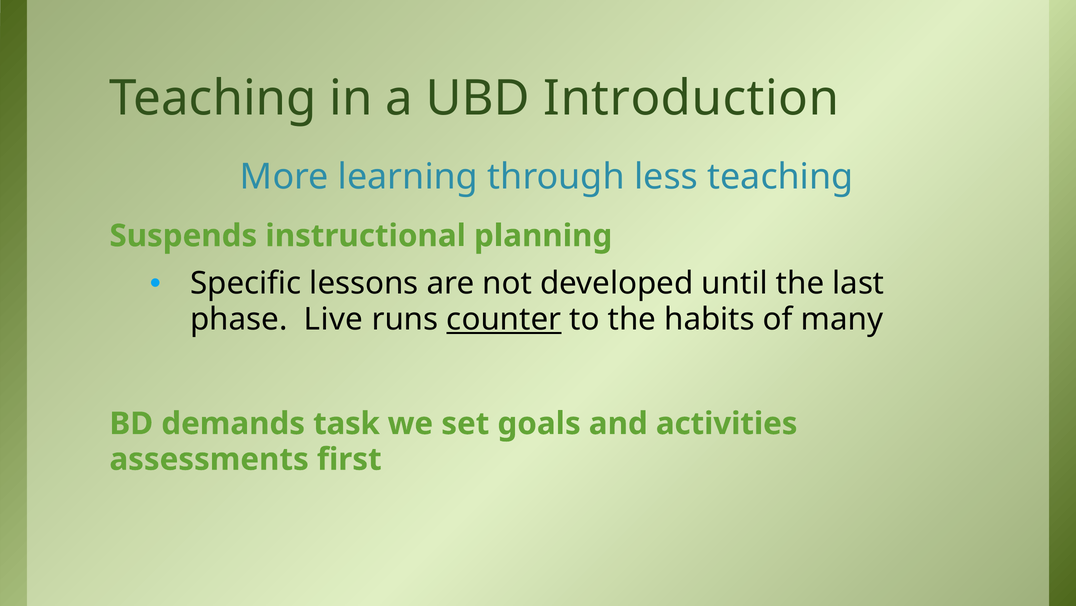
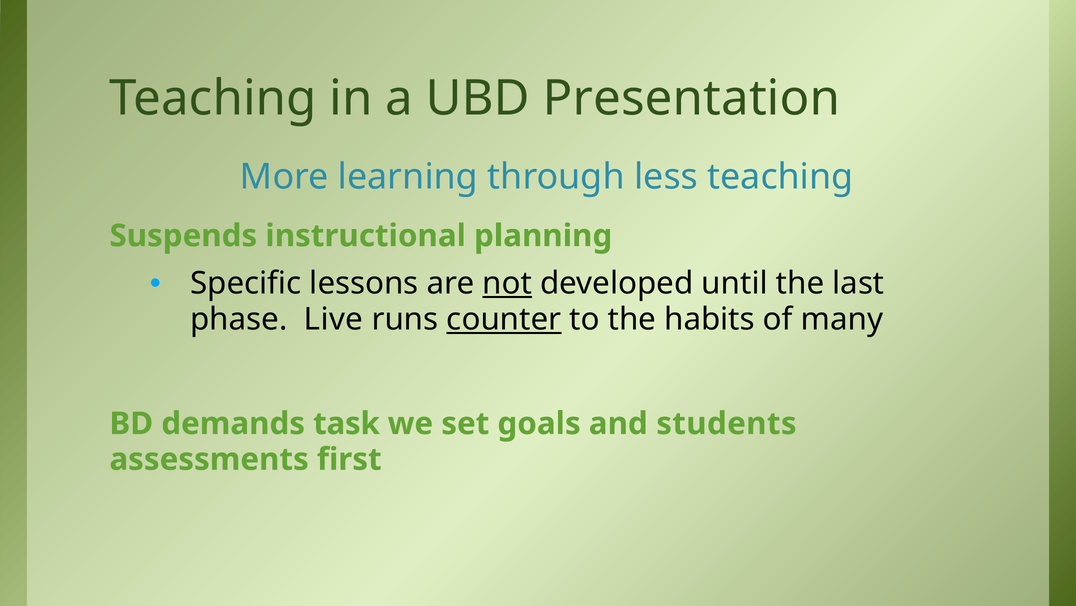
Introduction: Introduction -> Presentation (691, 98)
not underline: none -> present (507, 283)
activities: activities -> students (726, 423)
